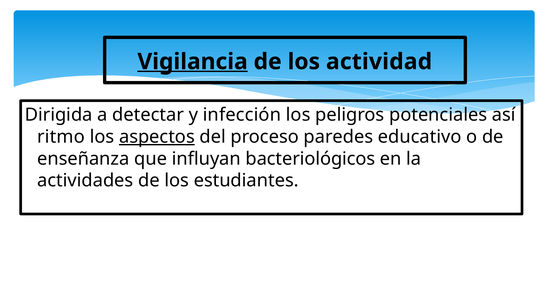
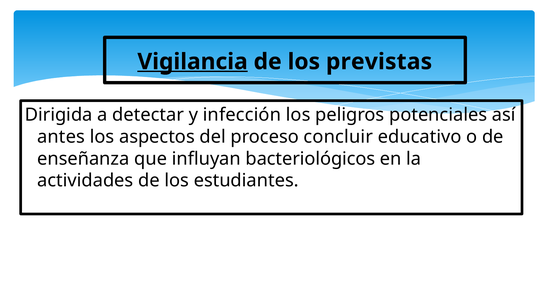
actividad: actividad -> previstas (379, 62)
ritmo: ritmo -> antes (61, 137)
aspectos underline: present -> none (157, 137)
paredes: paredes -> concluir (338, 137)
